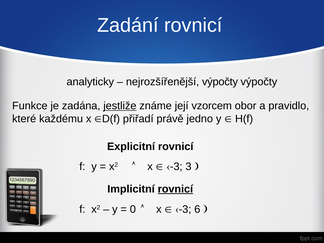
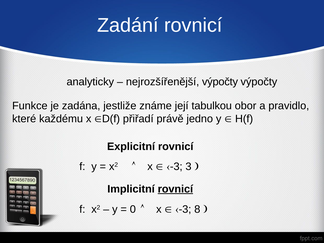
jestliže underline: present -> none (120, 106)
vzorcem: vzorcem -> tabulkou (212, 106)
6: 6 -> 8 (197, 209)
